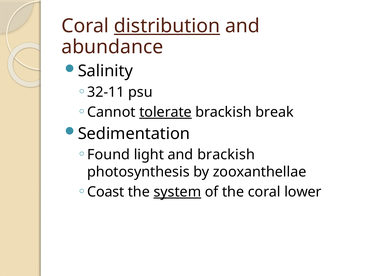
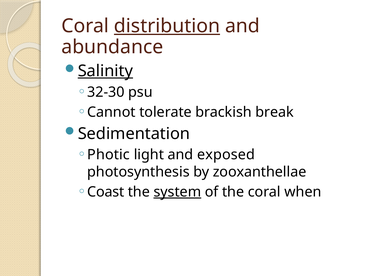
Salinity underline: none -> present (105, 71)
32-11: 32-11 -> 32-30 (106, 92)
tolerate underline: present -> none (166, 112)
Found: Found -> Photic (109, 155)
and brackish: brackish -> exposed (226, 155)
lower: lower -> when (303, 192)
